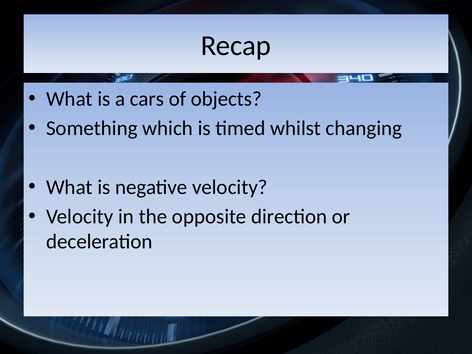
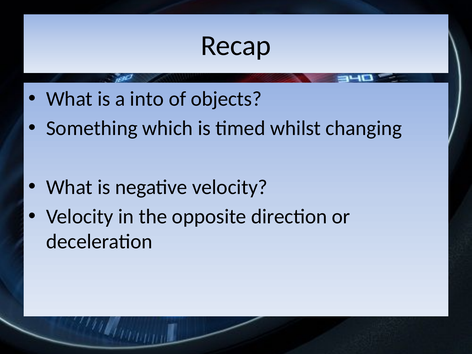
cars: cars -> into (147, 99)
